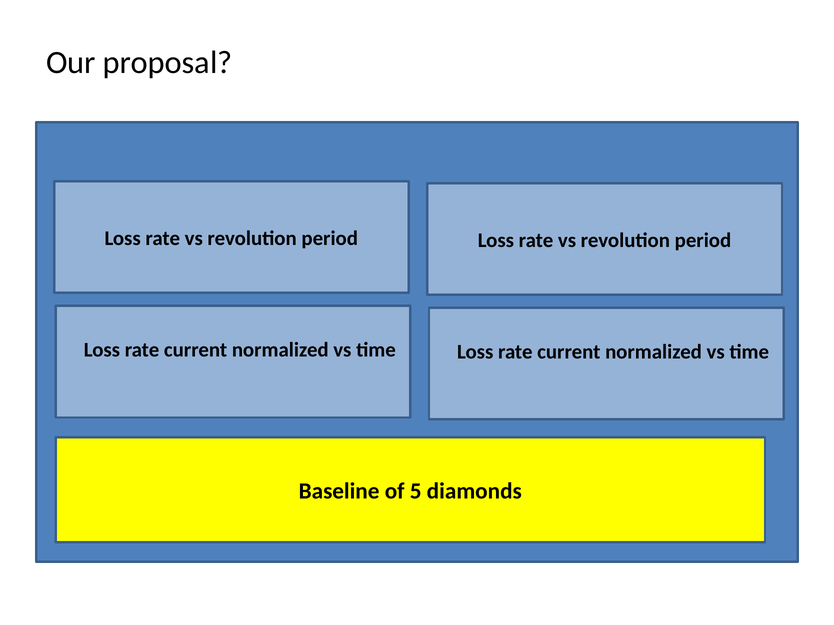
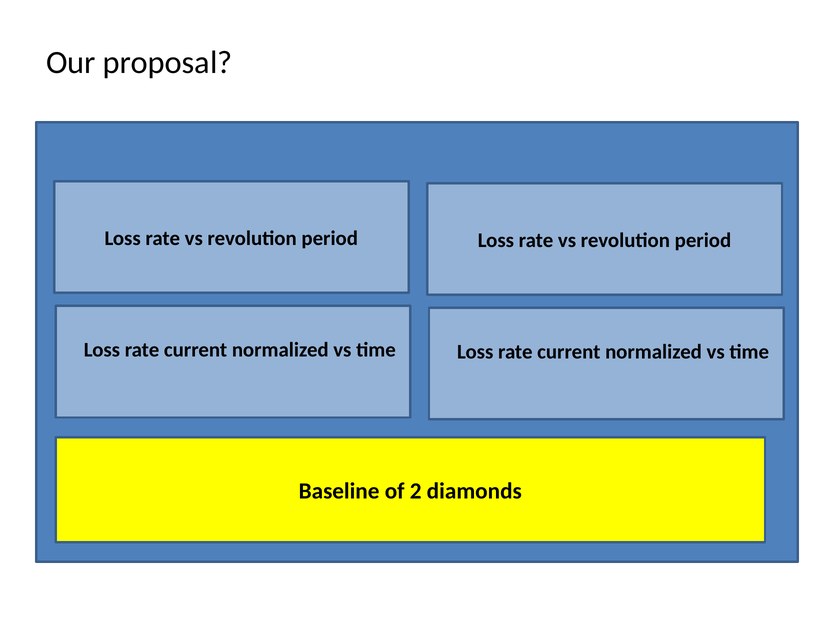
5: 5 -> 2 (416, 492)
